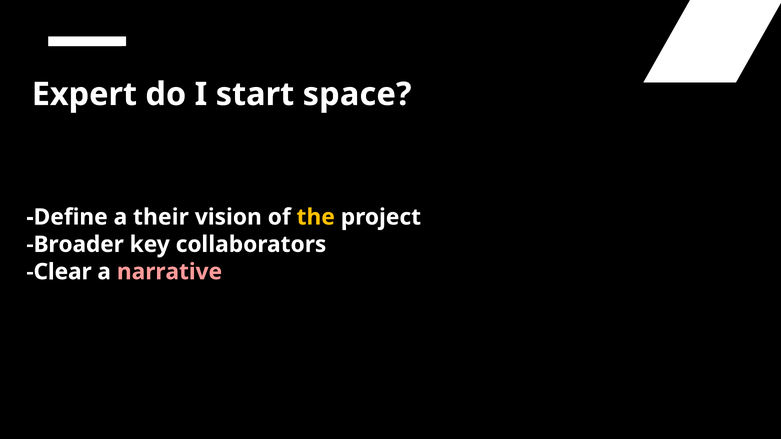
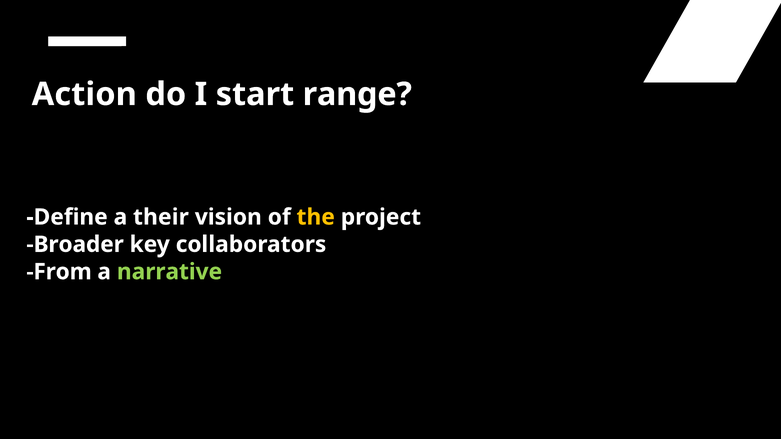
Expert: Expert -> Action (84, 94)
space: space -> range (357, 94)
Clear: Clear -> From (59, 272)
narrative colour: pink -> light green (170, 272)
